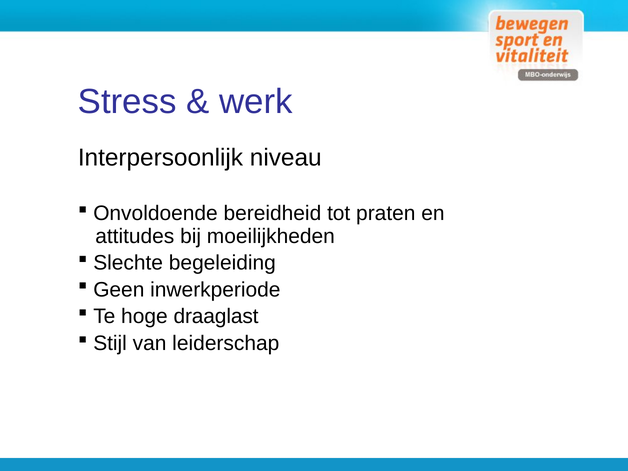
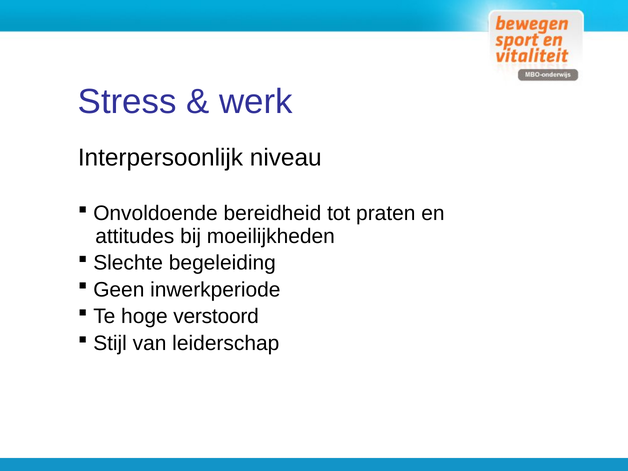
draaglast: draaglast -> verstoord (216, 316)
